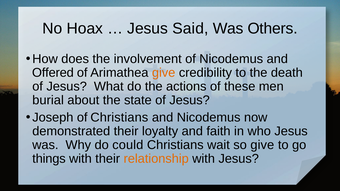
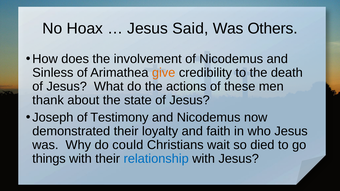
Offered: Offered -> Sinless (53, 73)
burial: burial -> thank (48, 100)
of Christians: Christians -> Testimony (119, 118)
so give: give -> died (262, 145)
relationship colour: orange -> blue (156, 159)
